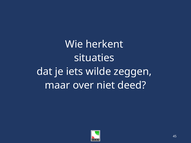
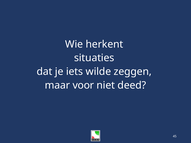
over: over -> voor (83, 85)
